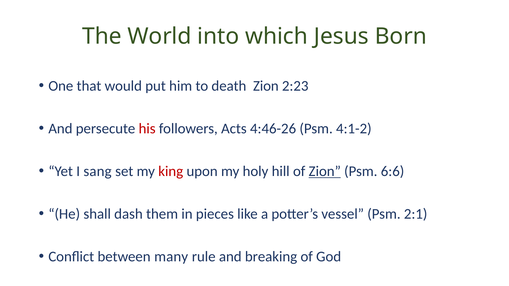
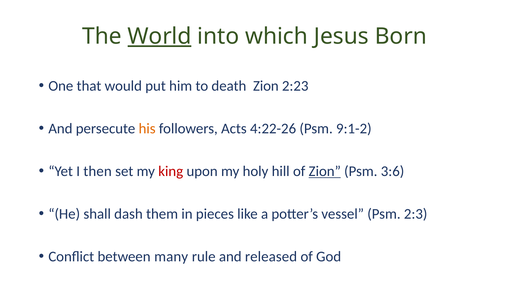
World underline: none -> present (160, 36)
his colour: red -> orange (147, 129)
4:46-26: 4:46-26 -> 4:22-26 (273, 129)
4:1-2: 4:1-2 -> 9:1-2 (354, 129)
sang: sang -> then (98, 171)
6:6: 6:6 -> 3:6 (393, 171)
2:1: 2:1 -> 2:3 (416, 214)
breaking: breaking -> released (271, 257)
